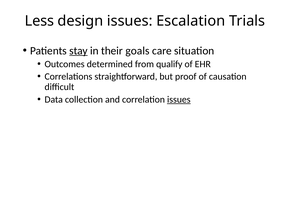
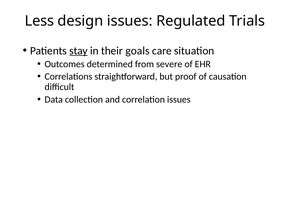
Escalation: Escalation -> Regulated (191, 21)
qualify: qualify -> severe (169, 64)
issues underline: present -> none (179, 99)
